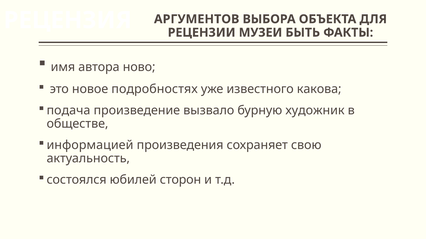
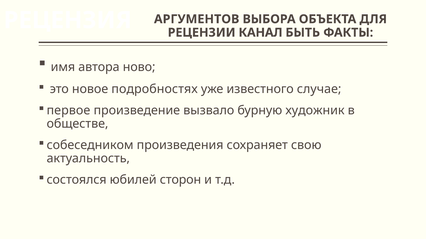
МУЗЕИ: МУЗЕИ -> КАНАЛ (261, 33)
какова: какова -> случае (319, 89)
подача: подача -> первое (68, 111)
информацией: информацией -> собеседником (90, 146)
